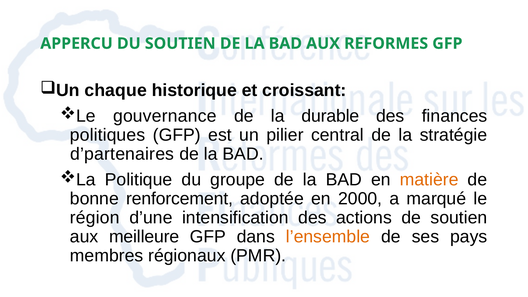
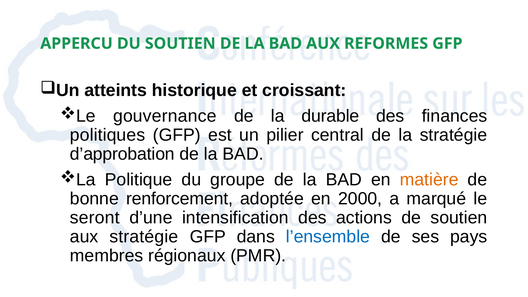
chaque: chaque -> atteints (116, 90)
d’partenaires: d’partenaires -> d’approbation (122, 154)
région: région -> seront (95, 218)
aux meilleure: meilleure -> stratégie (144, 237)
l’ensemble colour: orange -> blue (328, 237)
